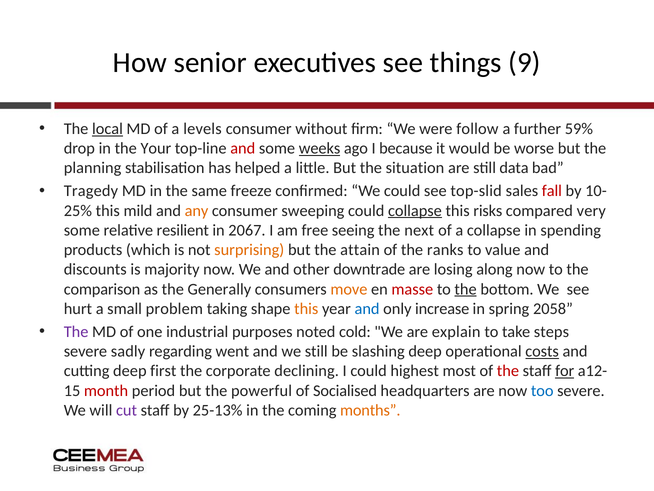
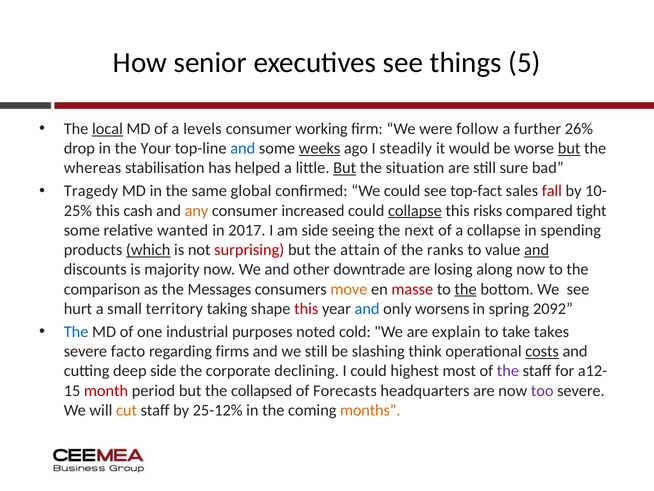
9: 9 -> 5 (525, 63)
without: without -> working (321, 129)
59%: 59% -> 26% (579, 129)
and colour: red -> blue (243, 148)
because: because -> steadily (406, 148)
but underline: none -> present (569, 148)
planning: planning -> whereas (92, 168)
But underline: none -> present (345, 168)
data: data -> sure (514, 168)
freeze: freeze -> global (251, 191)
top-slid: top-slid -> top-fact (476, 191)
mild: mild -> cash (138, 210)
sweeping: sweeping -> increased (313, 210)
very: very -> tight (591, 210)
resilient: resilient -> wanted (183, 230)
2067: 2067 -> 2017 (247, 230)
am free: free -> side (315, 230)
which underline: none -> present (148, 250)
surprising colour: orange -> red (249, 250)
and underline: none -> present (537, 250)
Generally: Generally -> Messages (219, 289)
problem: problem -> territory (174, 309)
this colour: orange -> red (306, 309)
increase: increase -> worsens (442, 309)
2058: 2058 -> 2092 (553, 309)
The colour: purple -> blue (76, 331)
steps: steps -> takes (551, 331)
sadly: sadly -> facto (128, 351)
went: went -> firms (232, 351)
slashing deep: deep -> think (425, 351)
deep first: first -> side (163, 371)
the colour: red -> purple (508, 371)
for underline: present -> none (565, 371)
powerful: powerful -> collapsed (262, 390)
Socialised: Socialised -> Forecasts (345, 390)
too colour: blue -> purple (542, 390)
cut colour: purple -> orange (127, 410)
25-13%: 25-13% -> 25-12% (218, 410)
